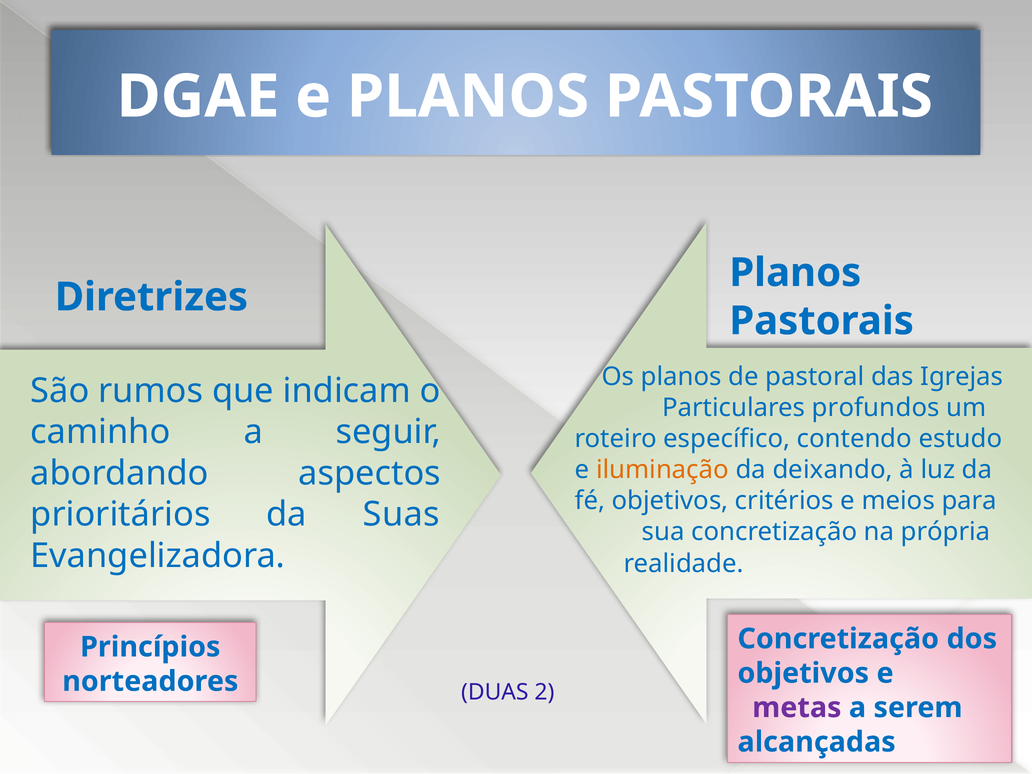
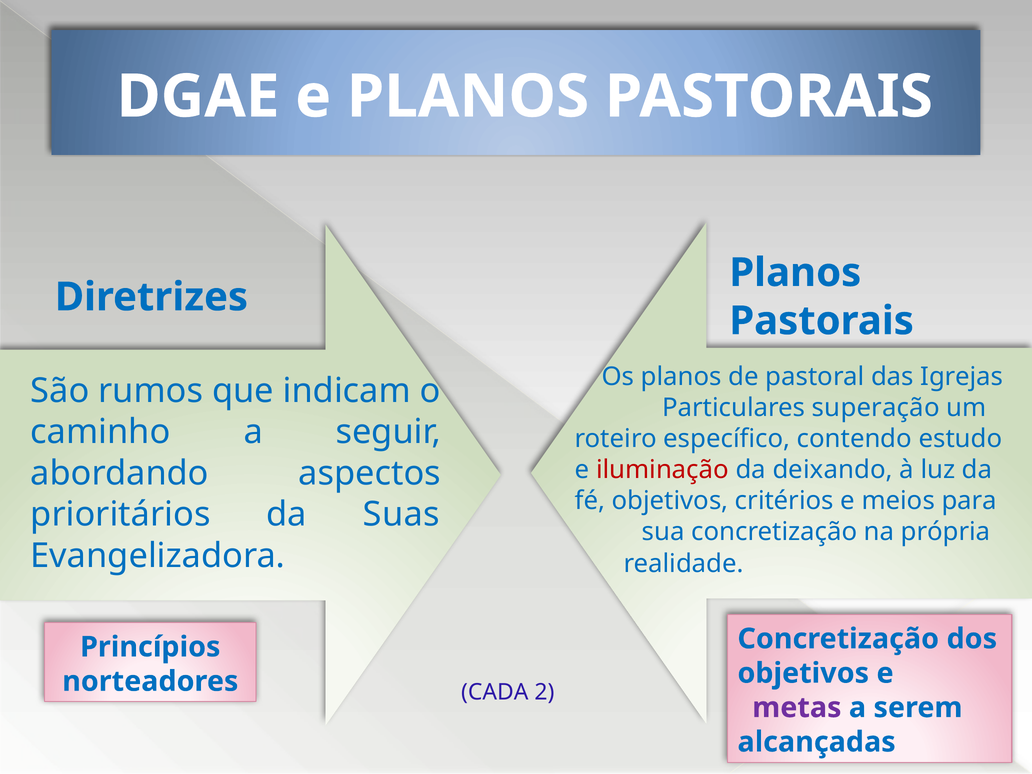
profundos: profundos -> superação (876, 408)
iluminação colour: orange -> red (662, 470)
DUAS: DUAS -> CADA (495, 692)
